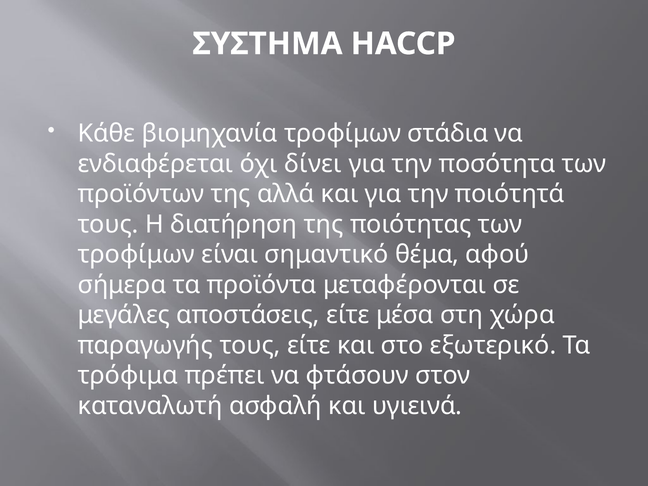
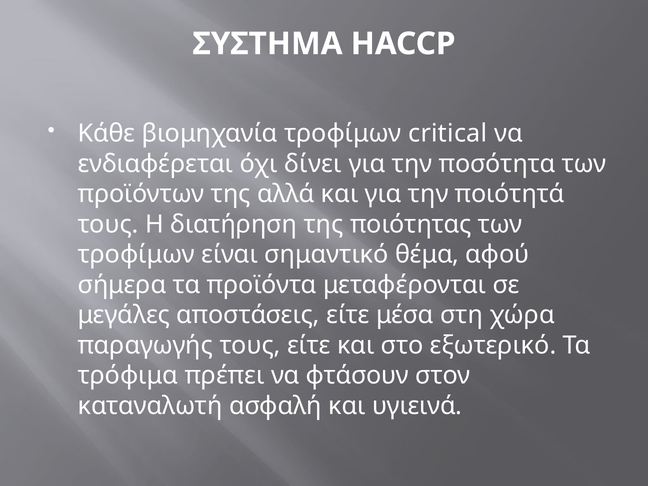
στάδια: στάδια -> critical (448, 133)
